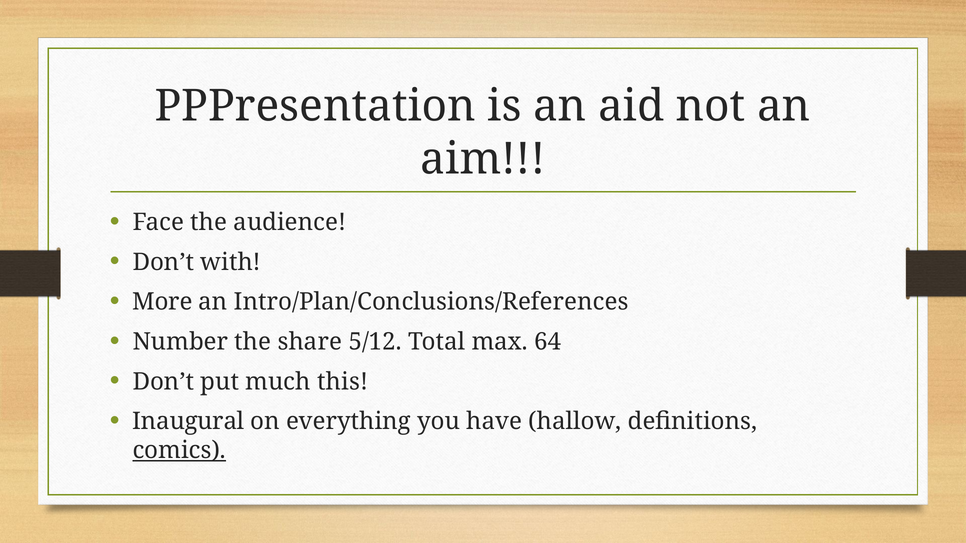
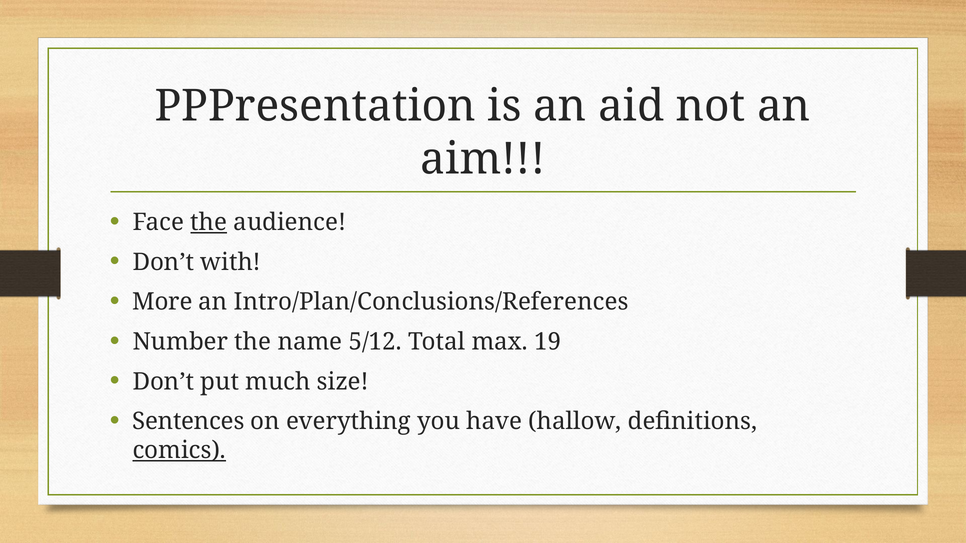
the underline: none -> present (209, 222)
share: share -> name (310, 342)
64: 64 -> 19 (548, 342)
this: this -> size (343, 382)
Inaugural: Inaugural -> Sentences (188, 422)
